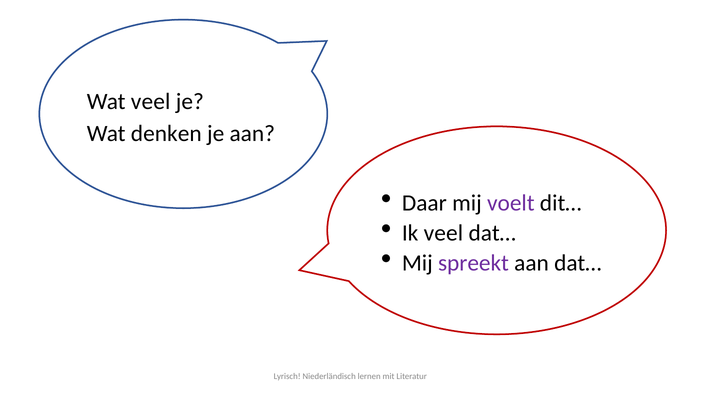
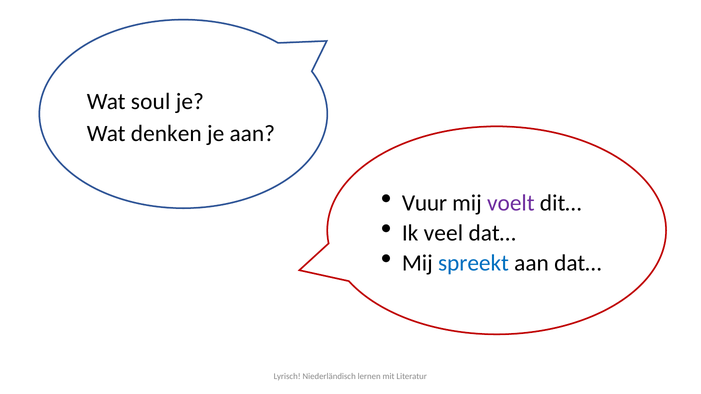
Wat veel: veel -> soul (151, 102)
Daar: Daar -> Vuur (424, 203)
spreekt colour: purple -> blue (473, 263)
